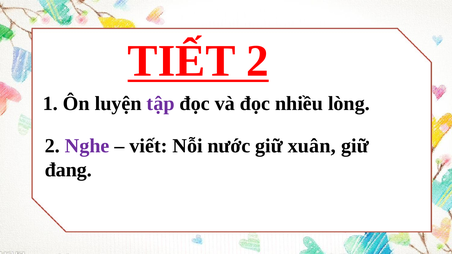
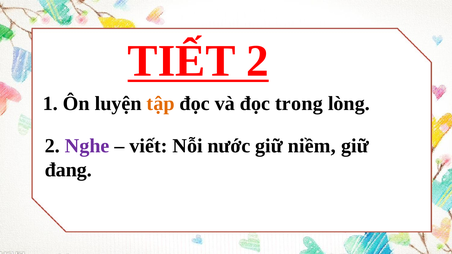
tập colour: purple -> orange (161, 104)
nhiều: nhiều -> trong (299, 104)
xuân: xuân -> niềm (312, 146)
